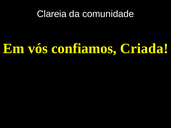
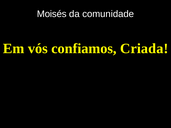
Clareia: Clareia -> Moisés (52, 14)
